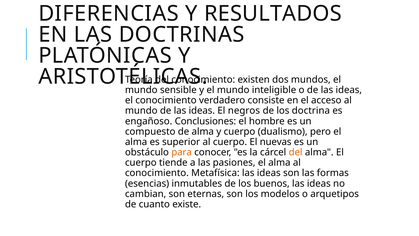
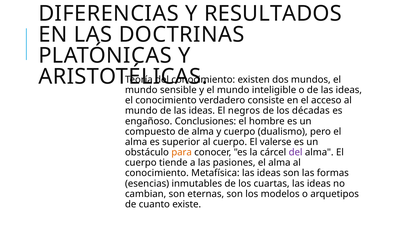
doctrina: doctrina -> décadas (311, 111)
nuevas: nuevas -> valerse (276, 142)
del colour: orange -> purple (296, 152)
buenos: buenos -> cuartas (272, 183)
